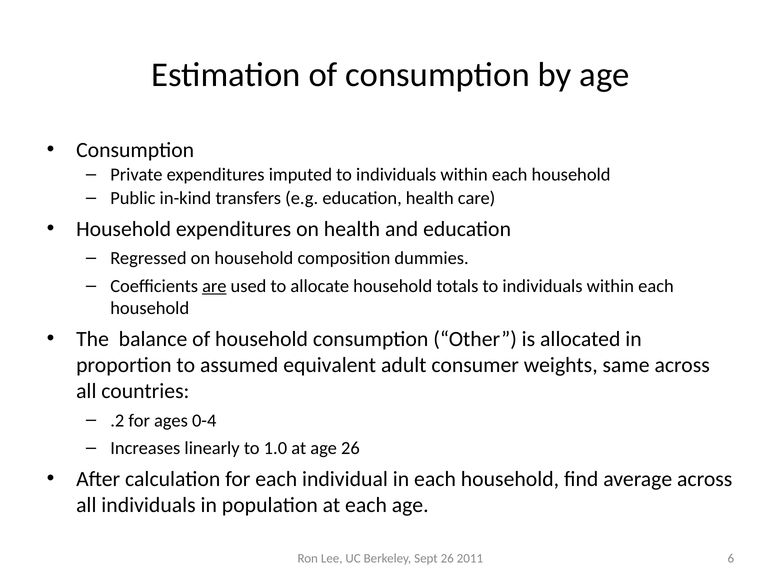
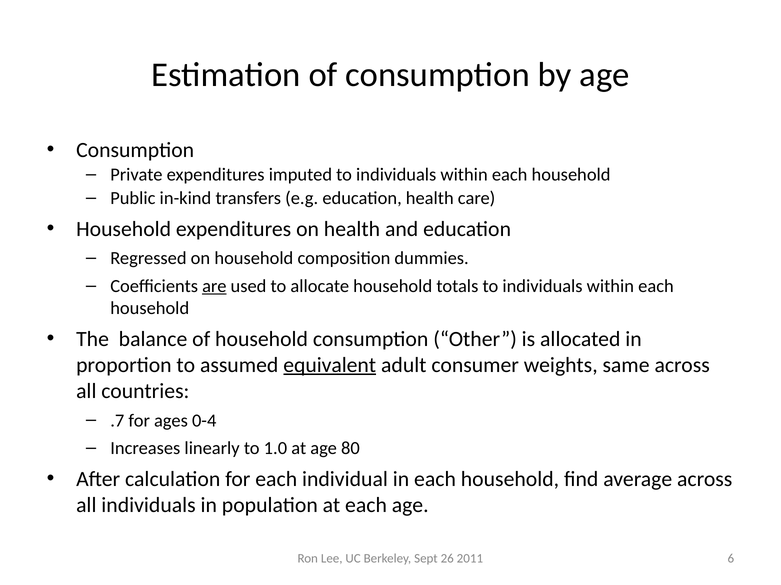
equivalent underline: none -> present (330, 365)
.2: .2 -> .7 (117, 421)
age 26: 26 -> 80 (350, 449)
